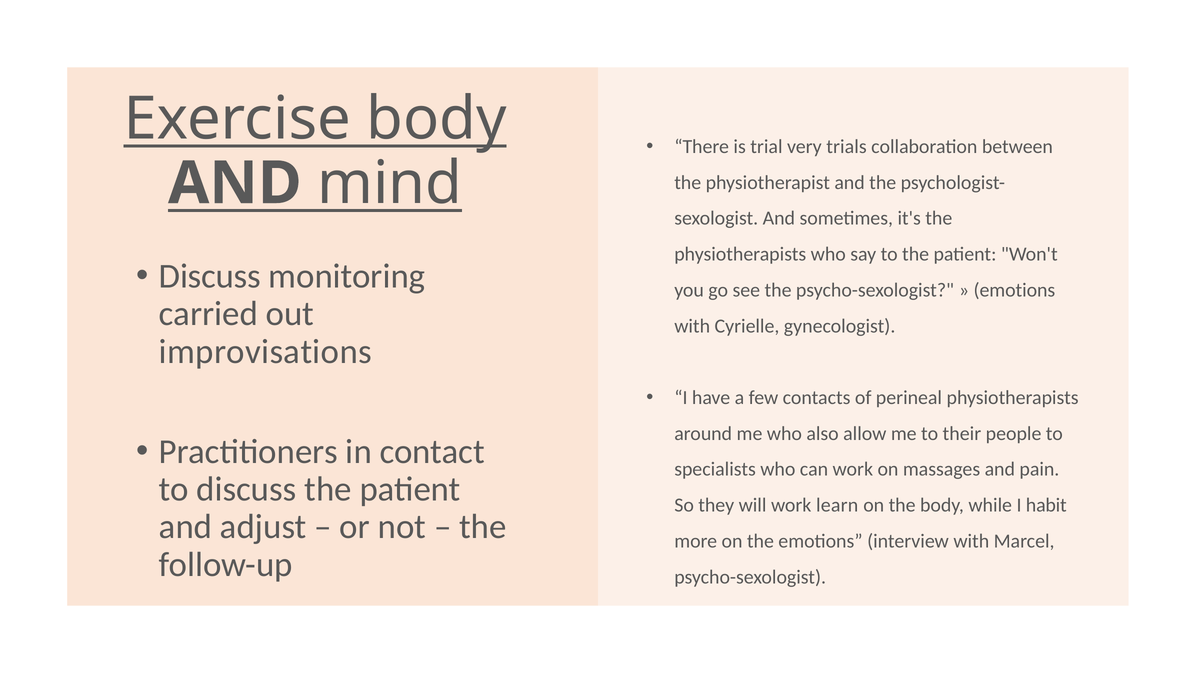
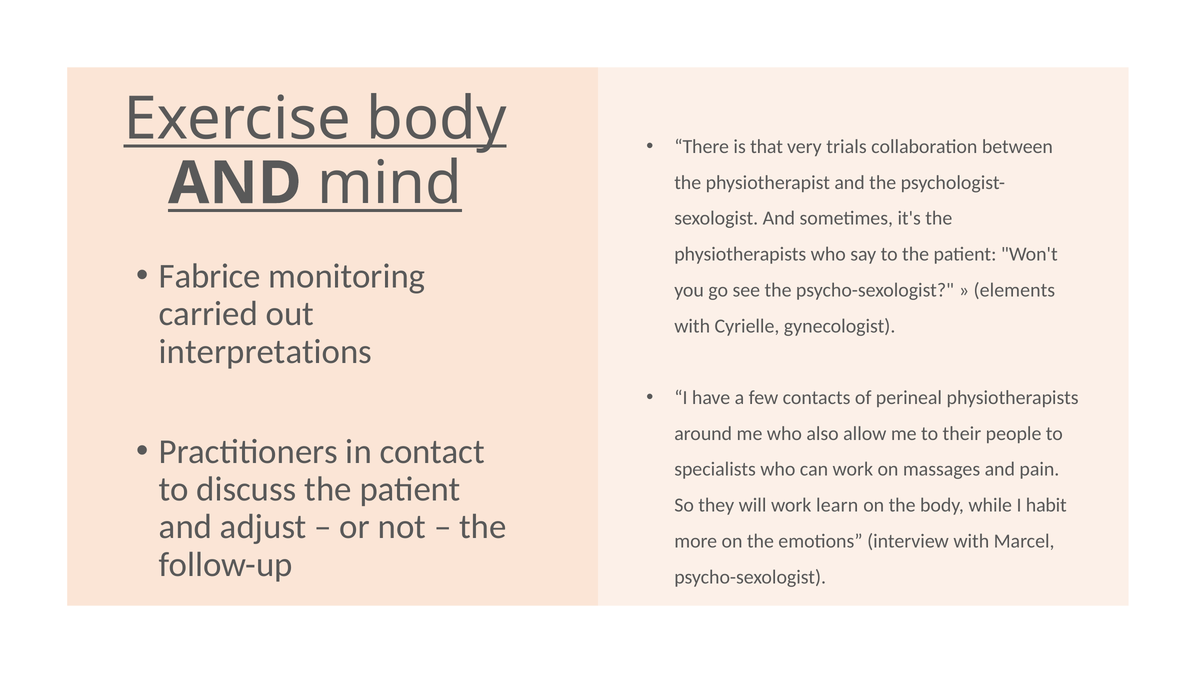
trial: trial -> that (767, 147)
Discuss: Discuss -> Fabrice (210, 276)
emotions: emotions -> elements (1014, 290)
improvisations: improvisations -> interpretations (266, 351)
